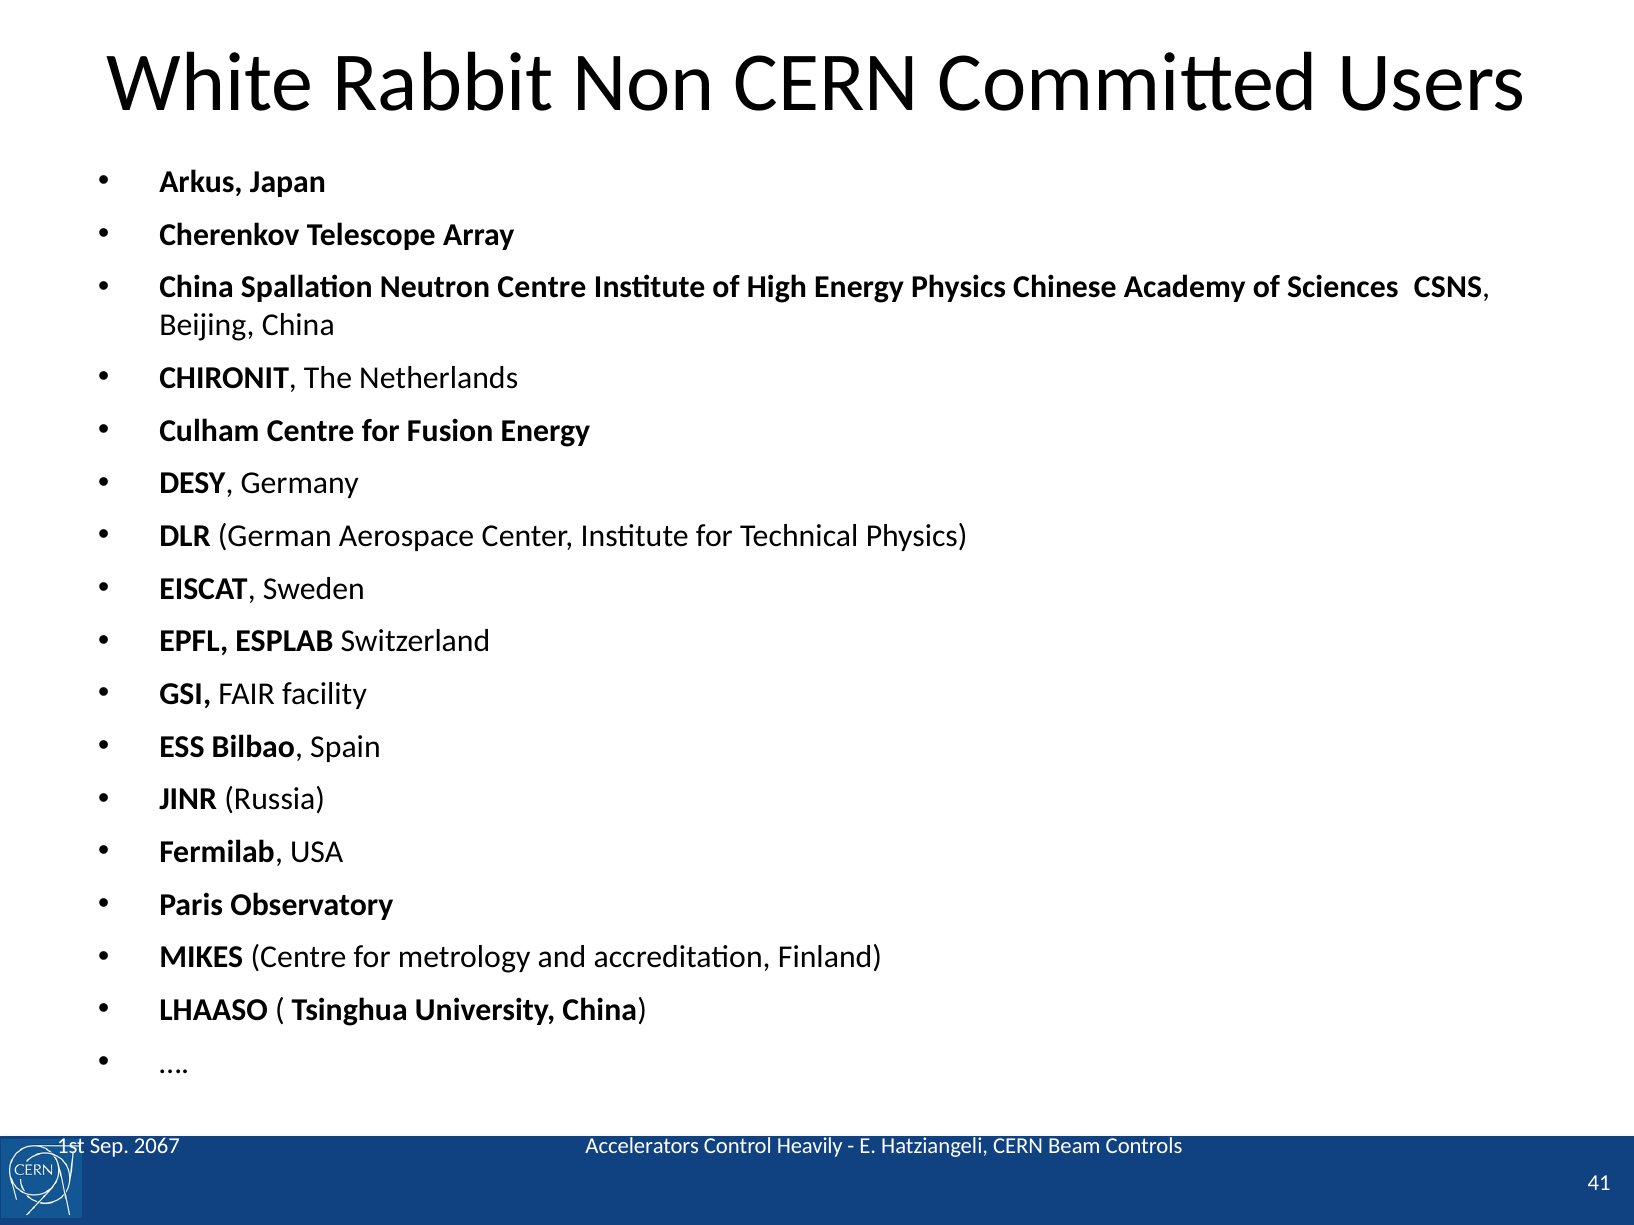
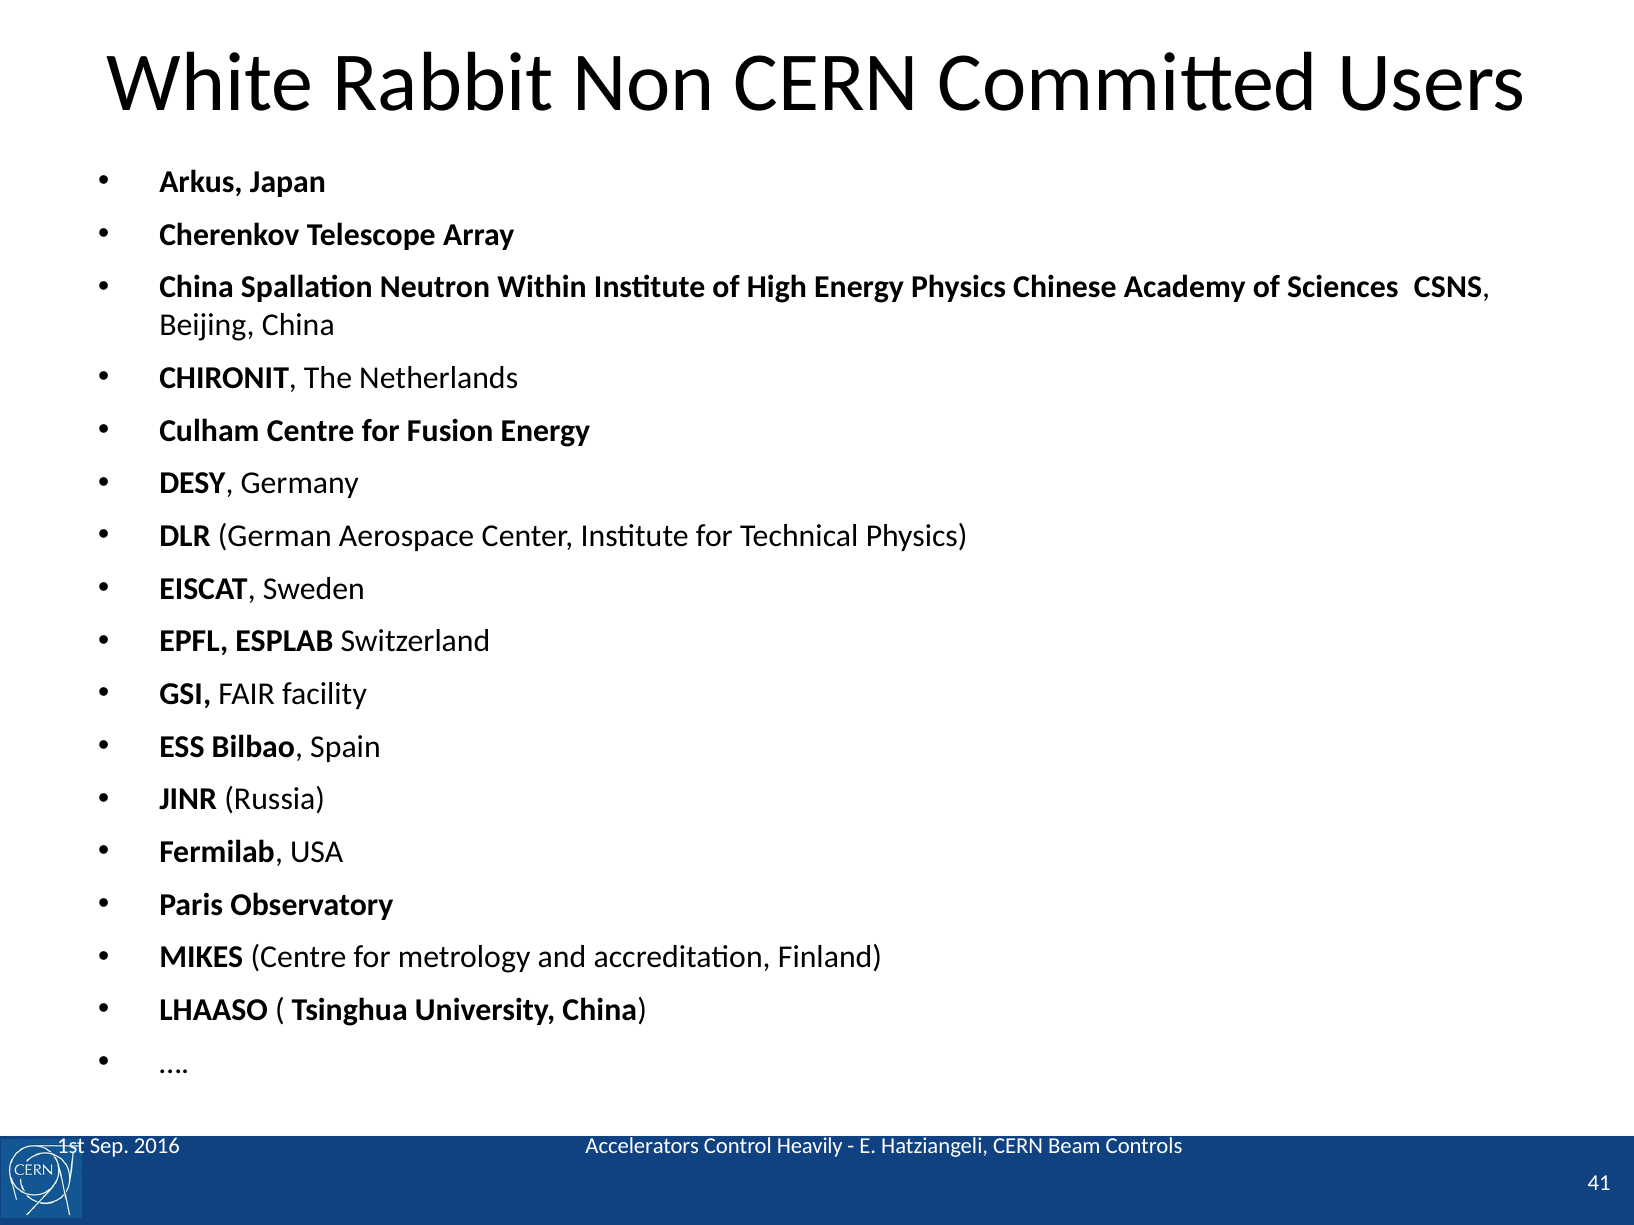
Neutron Centre: Centre -> Within (542, 287)
2067: 2067 -> 2016 (157, 1146)
